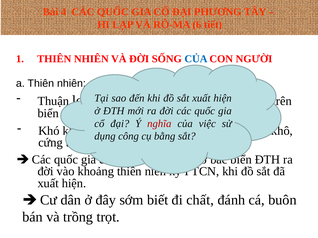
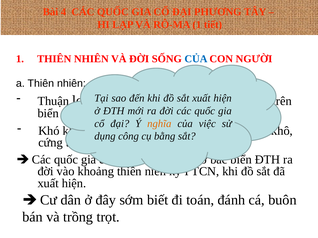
RÔ-MA 6: 6 -> 1 (197, 25)
nghĩa colour: red -> orange (159, 124)
chất: chất -> toán (200, 200)
